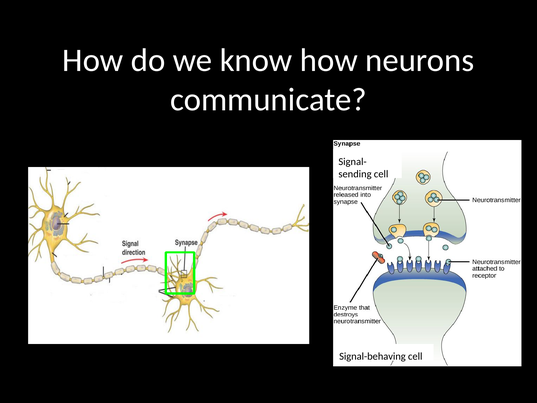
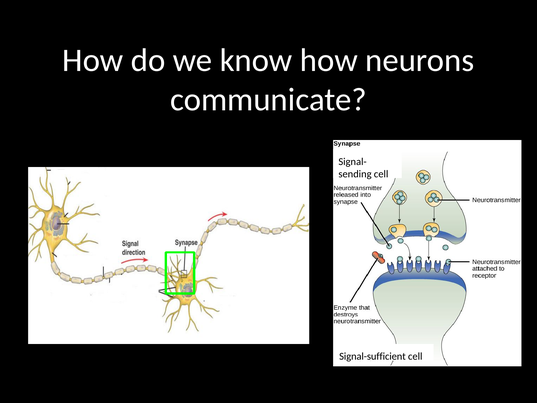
Signal-behaving: Signal-behaving -> Signal-sufficient (372, 356)
